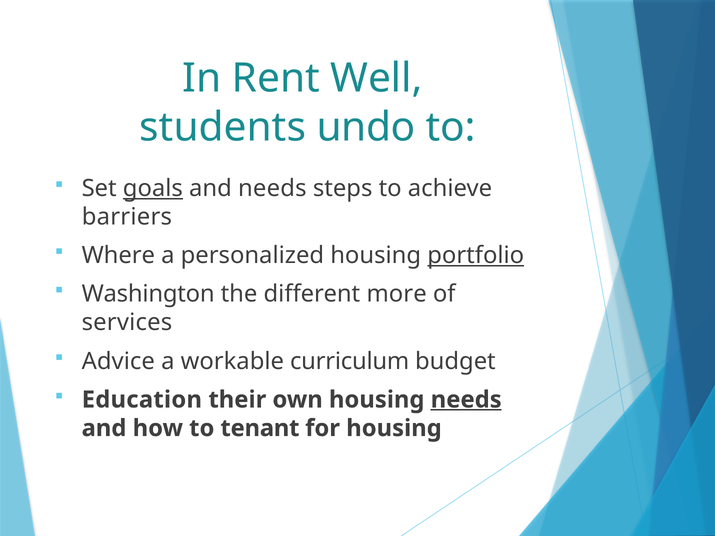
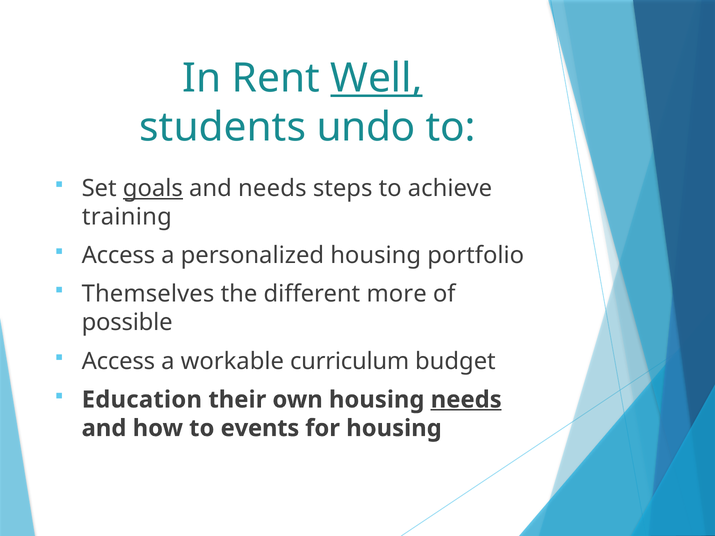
Well underline: none -> present (377, 79)
barriers: barriers -> training (127, 217)
Where: Where -> Access (118, 256)
portfolio underline: present -> none (476, 256)
Washington: Washington -> Themselves (148, 294)
services: services -> possible (127, 323)
Advice: Advice -> Access (118, 361)
tenant: tenant -> events (260, 428)
